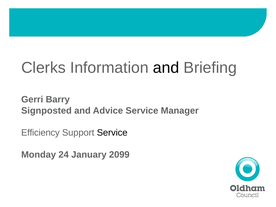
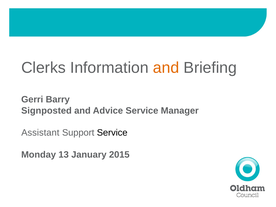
and colour: black -> orange (166, 68)
Efficiency: Efficiency -> Assistant (40, 133)
24: 24 -> 13 (64, 155)
2099: 2099 -> 2015 (119, 155)
